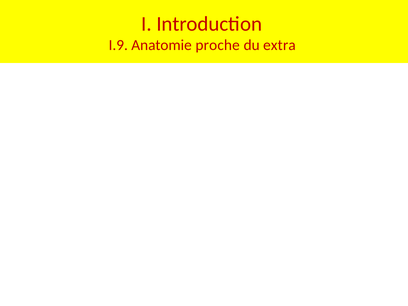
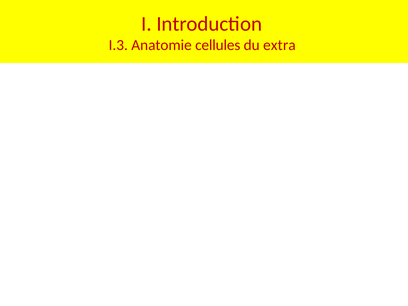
I.9: I.9 -> I.3 (118, 45)
proche: proche -> cellules (218, 45)
